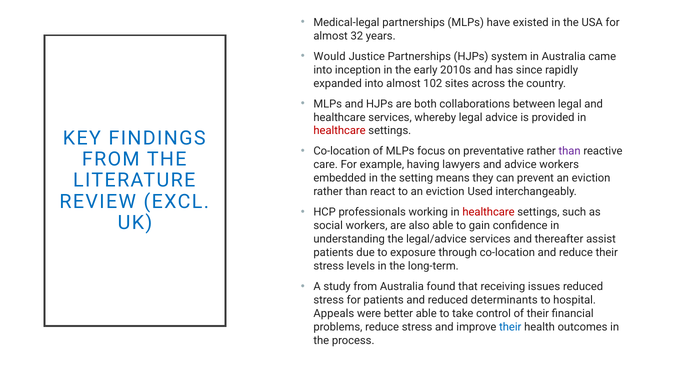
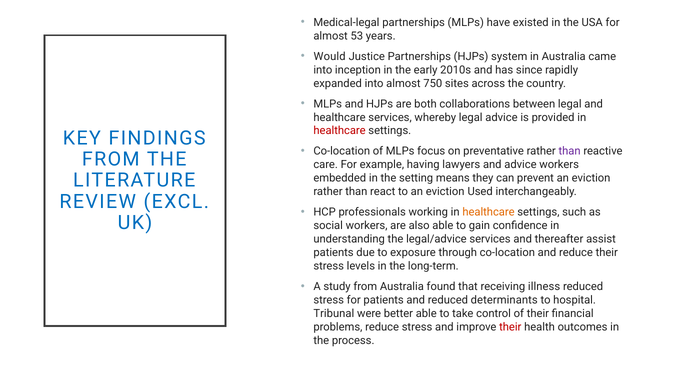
32: 32 -> 53 (357, 36)
102: 102 -> 750 (433, 83)
healthcare colour: red -> orange (489, 212)
issues: issues -> illness (544, 286)
Appeals: Appeals -> Tribunal (334, 313)
their colour: blue -> red (510, 327)
